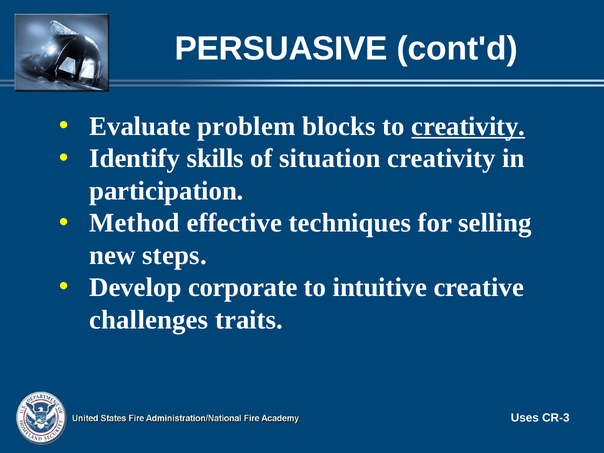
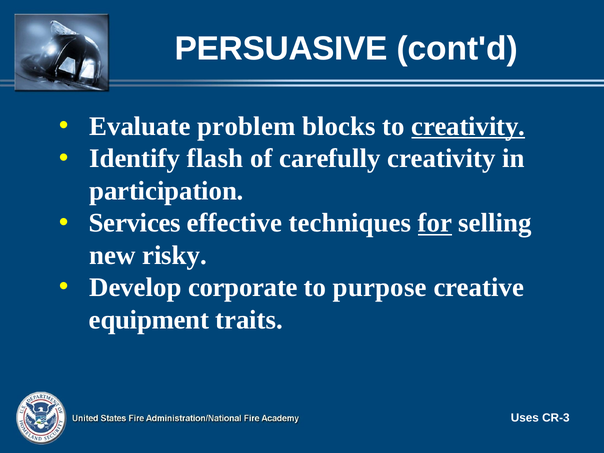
skills: skills -> flash (215, 159)
situation: situation -> carefully (330, 159)
Method: Method -> Services (135, 223)
for underline: none -> present (435, 223)
steps: steps -> risky (175, 255)
intuitive: intuitive -> purpose (380, 288)
challenges: challenges -> equipment (149, 320)
